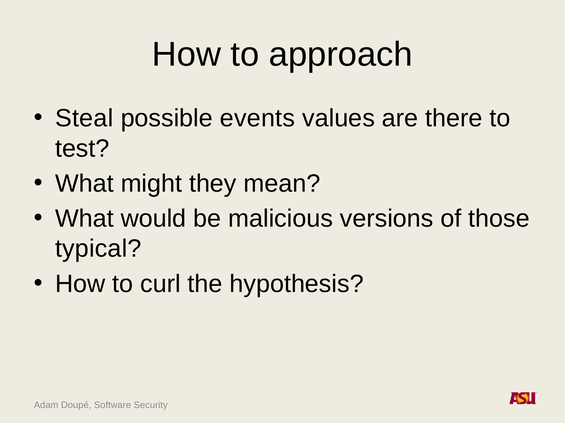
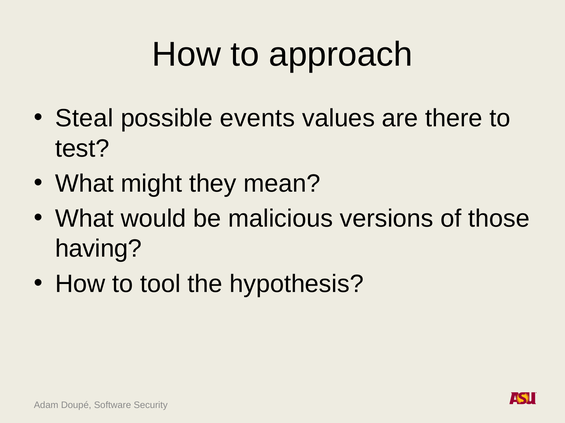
typical: typical -> having (98, 249)
curl: curl -> tool (160, 284)
